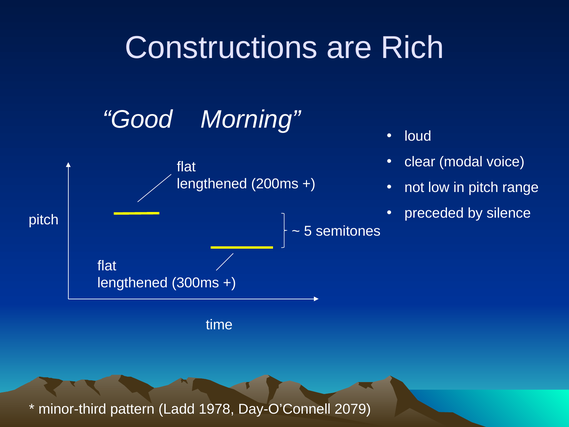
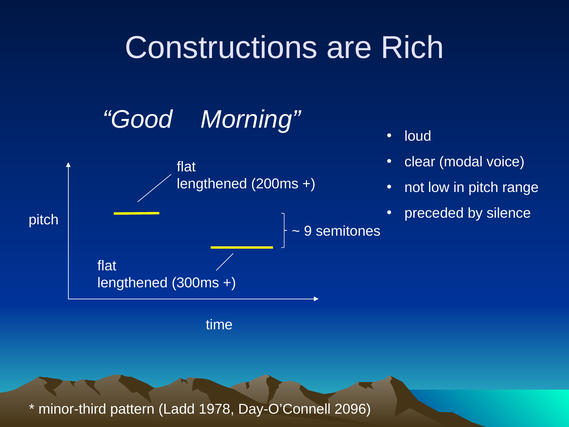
5: 5 -> 9 (308, 231)
2079: 2079 -> 2096 (353, 409)
